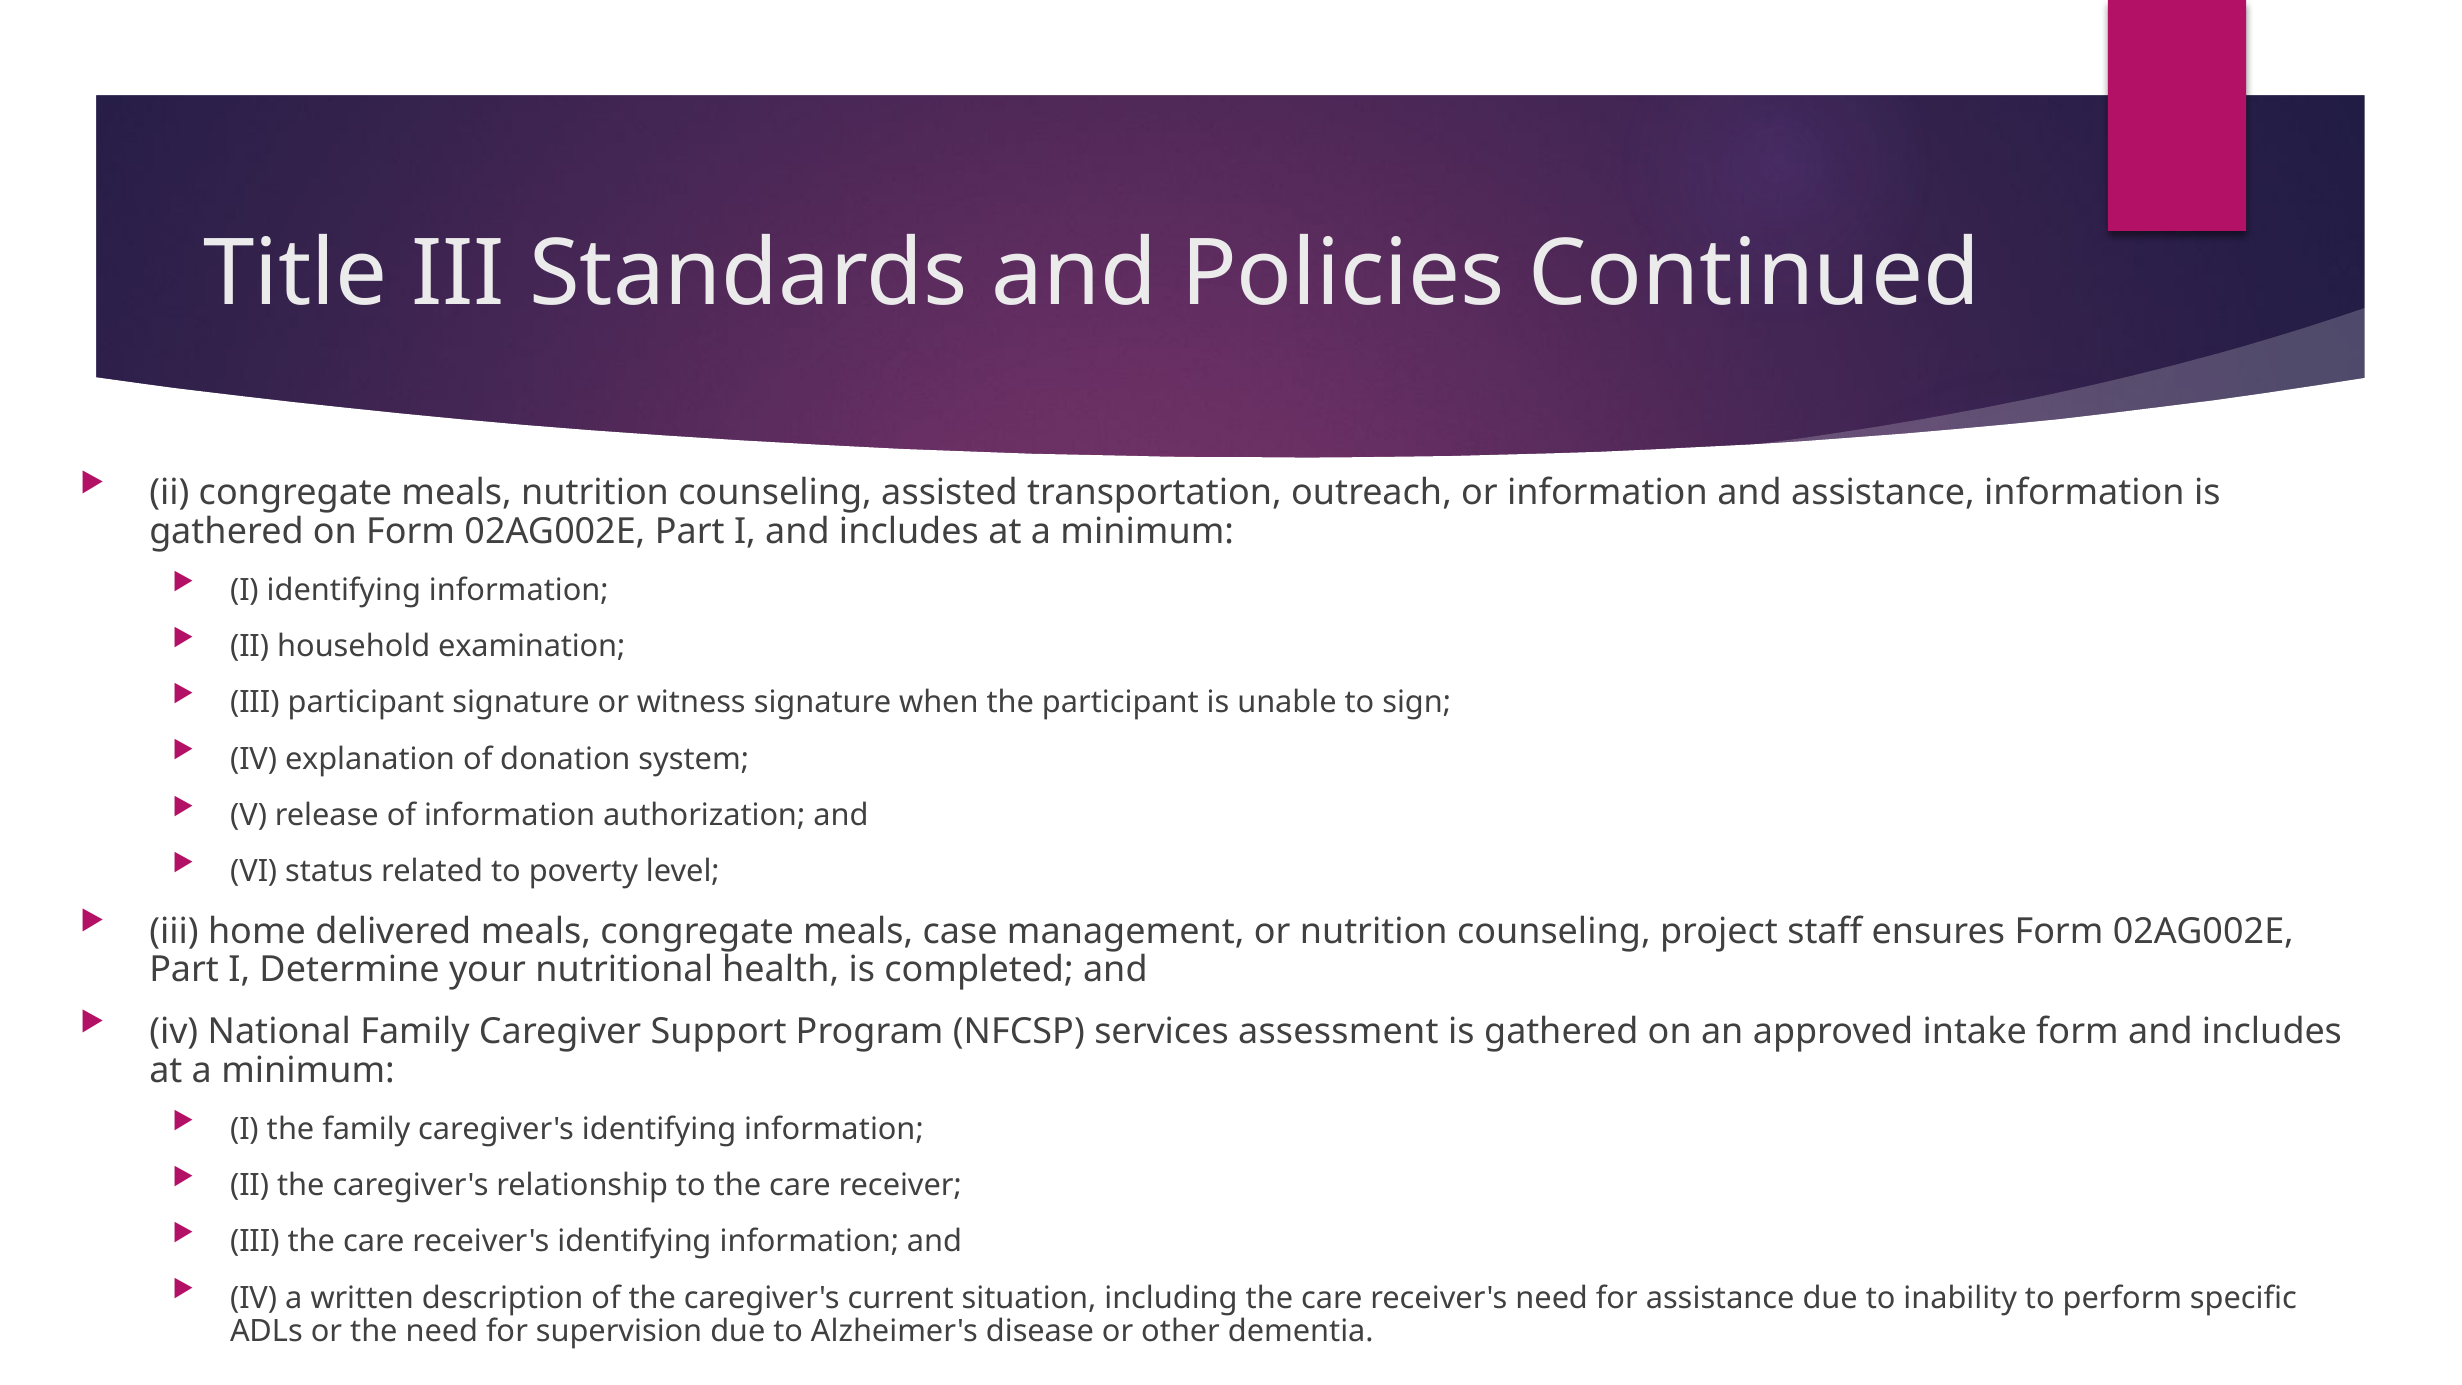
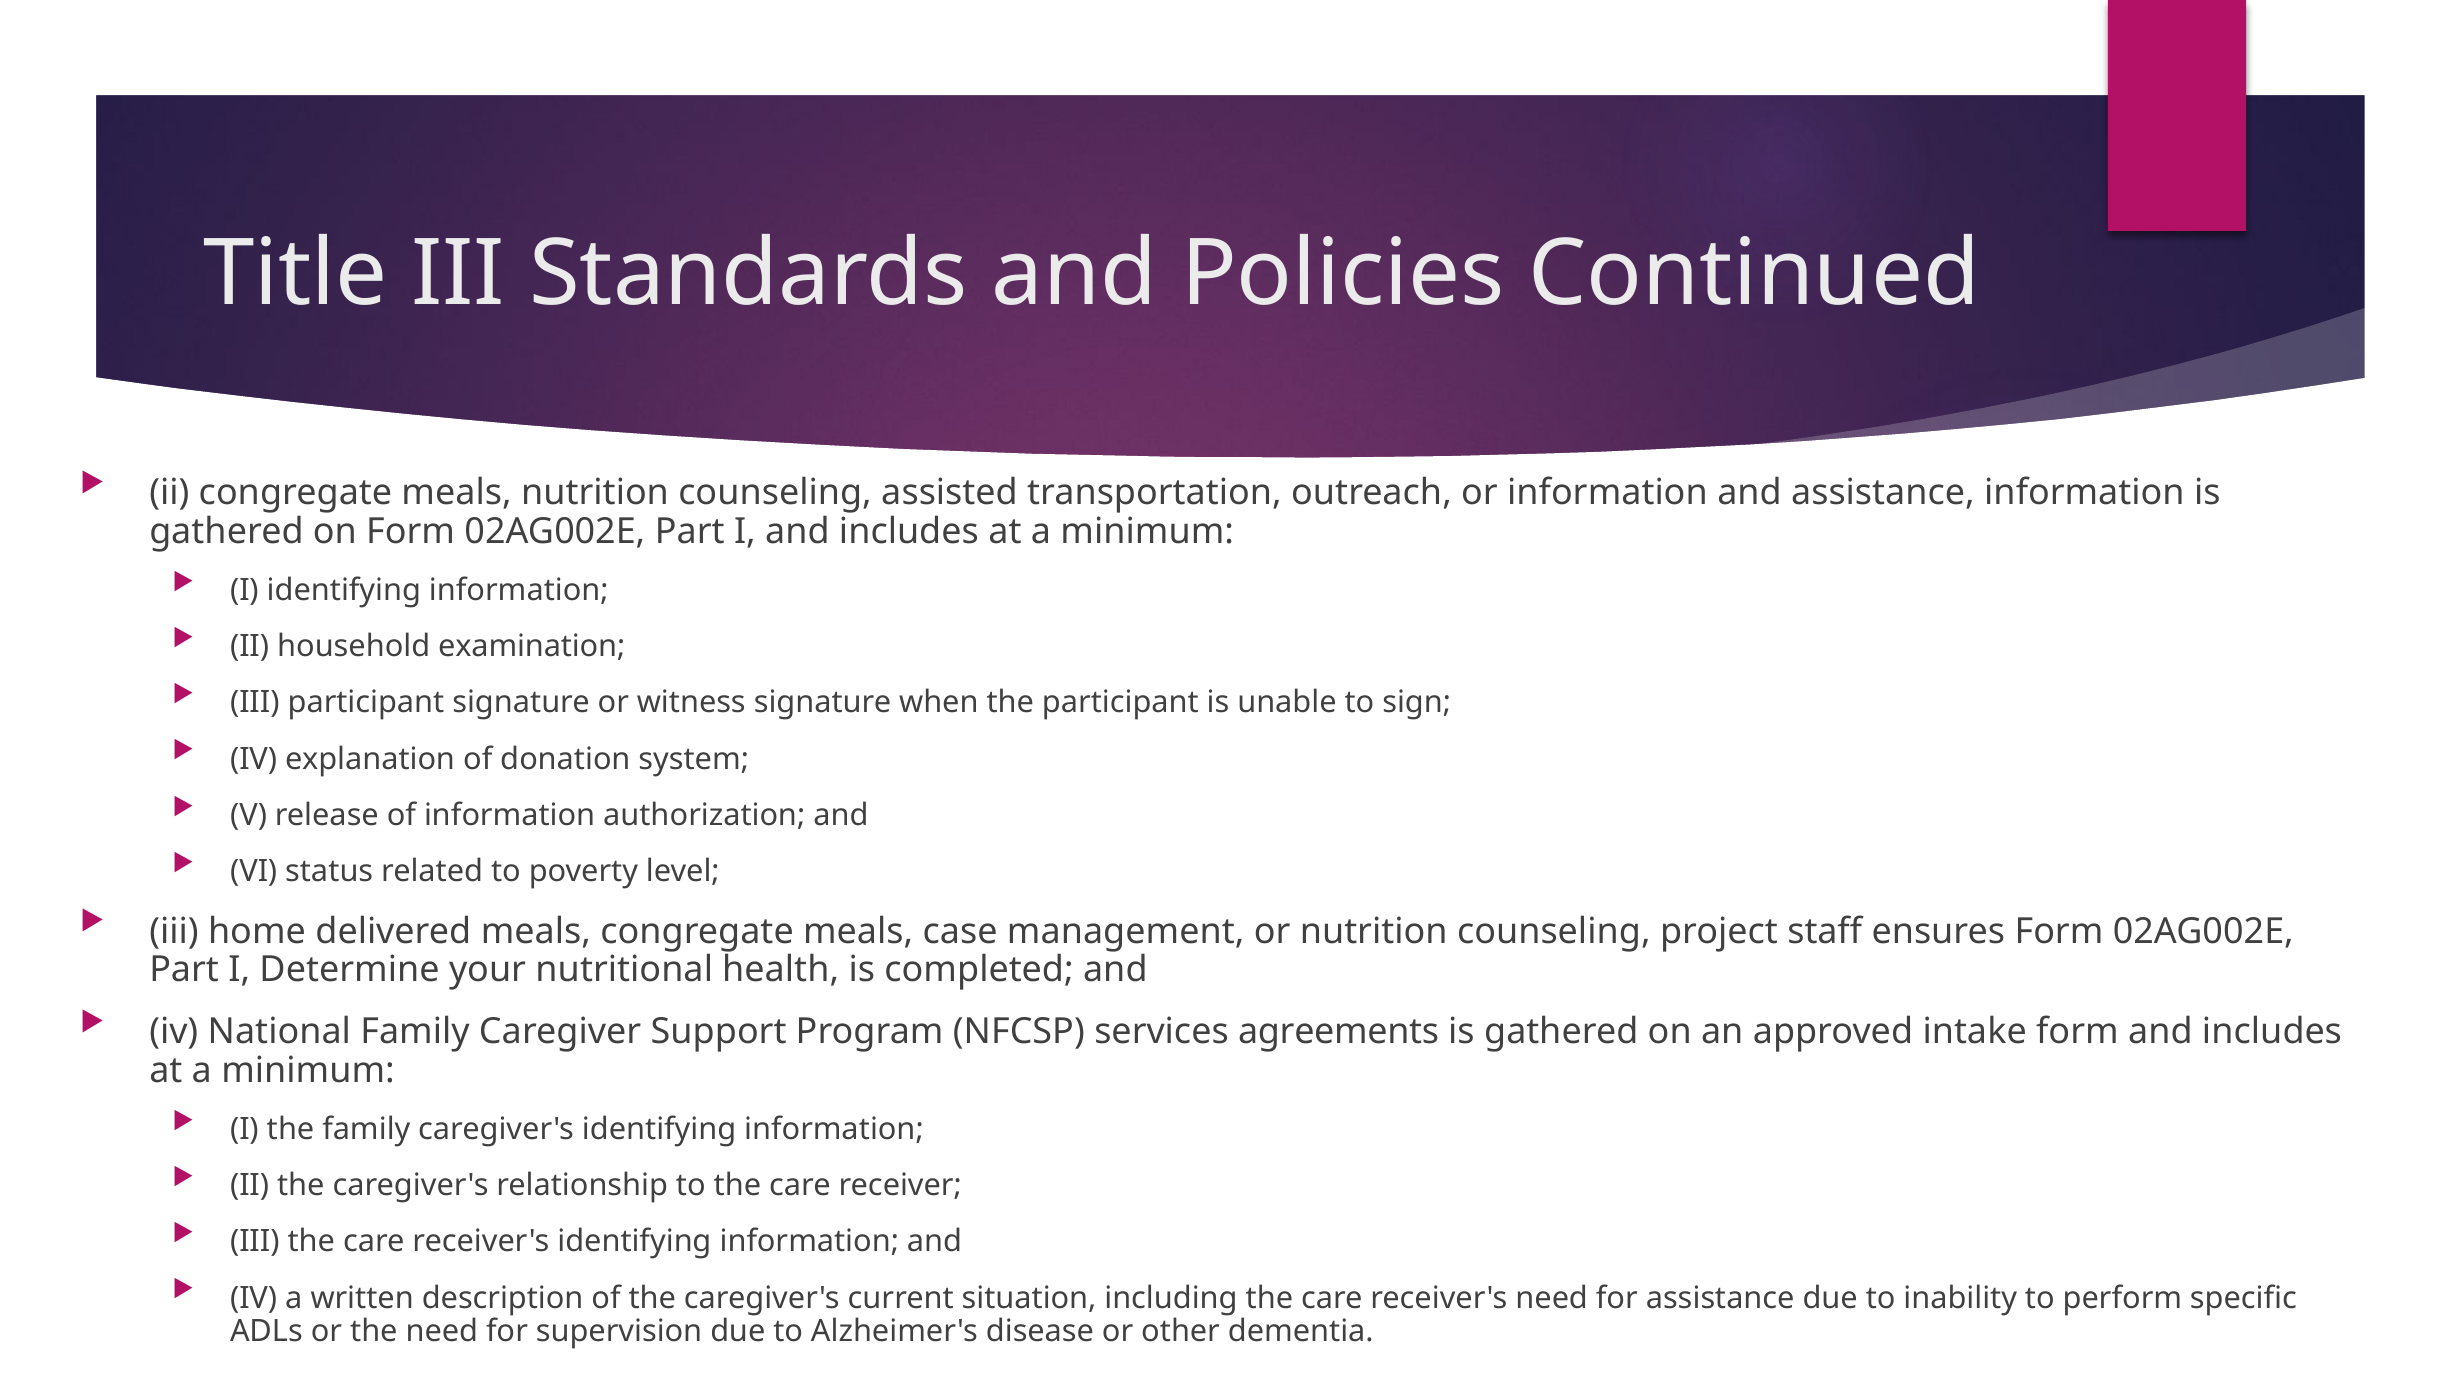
assessment: assessment -> agreements (1339, 1032)
